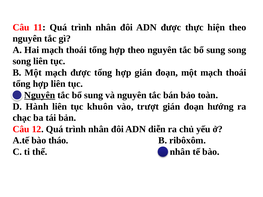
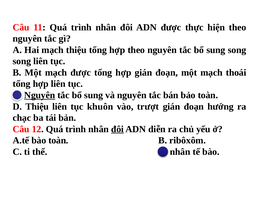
Hai mạch thoái: thoái -> thiệu (76, 50)
D Hành: Hành -> Thiệu (37, 107)
đôi underline: none -> present (117, 129)
bào tháo: tháo -> toàn (58, 141)
